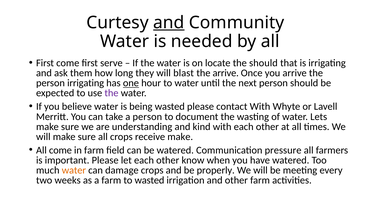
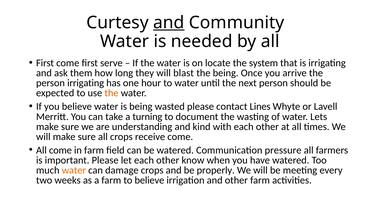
the should: should -> system (264, 63)
the arrive: arrive -> being (226, 73)
one underline: present -> none (131, 83)
the colour: purple -> orange (112, 93)
contact With: With -> Lines (260, 106)
a person: person -> turning (147, 116)
receive make: make -> come (180, 136)
to wasted: wasted -> believe (149, 180)
